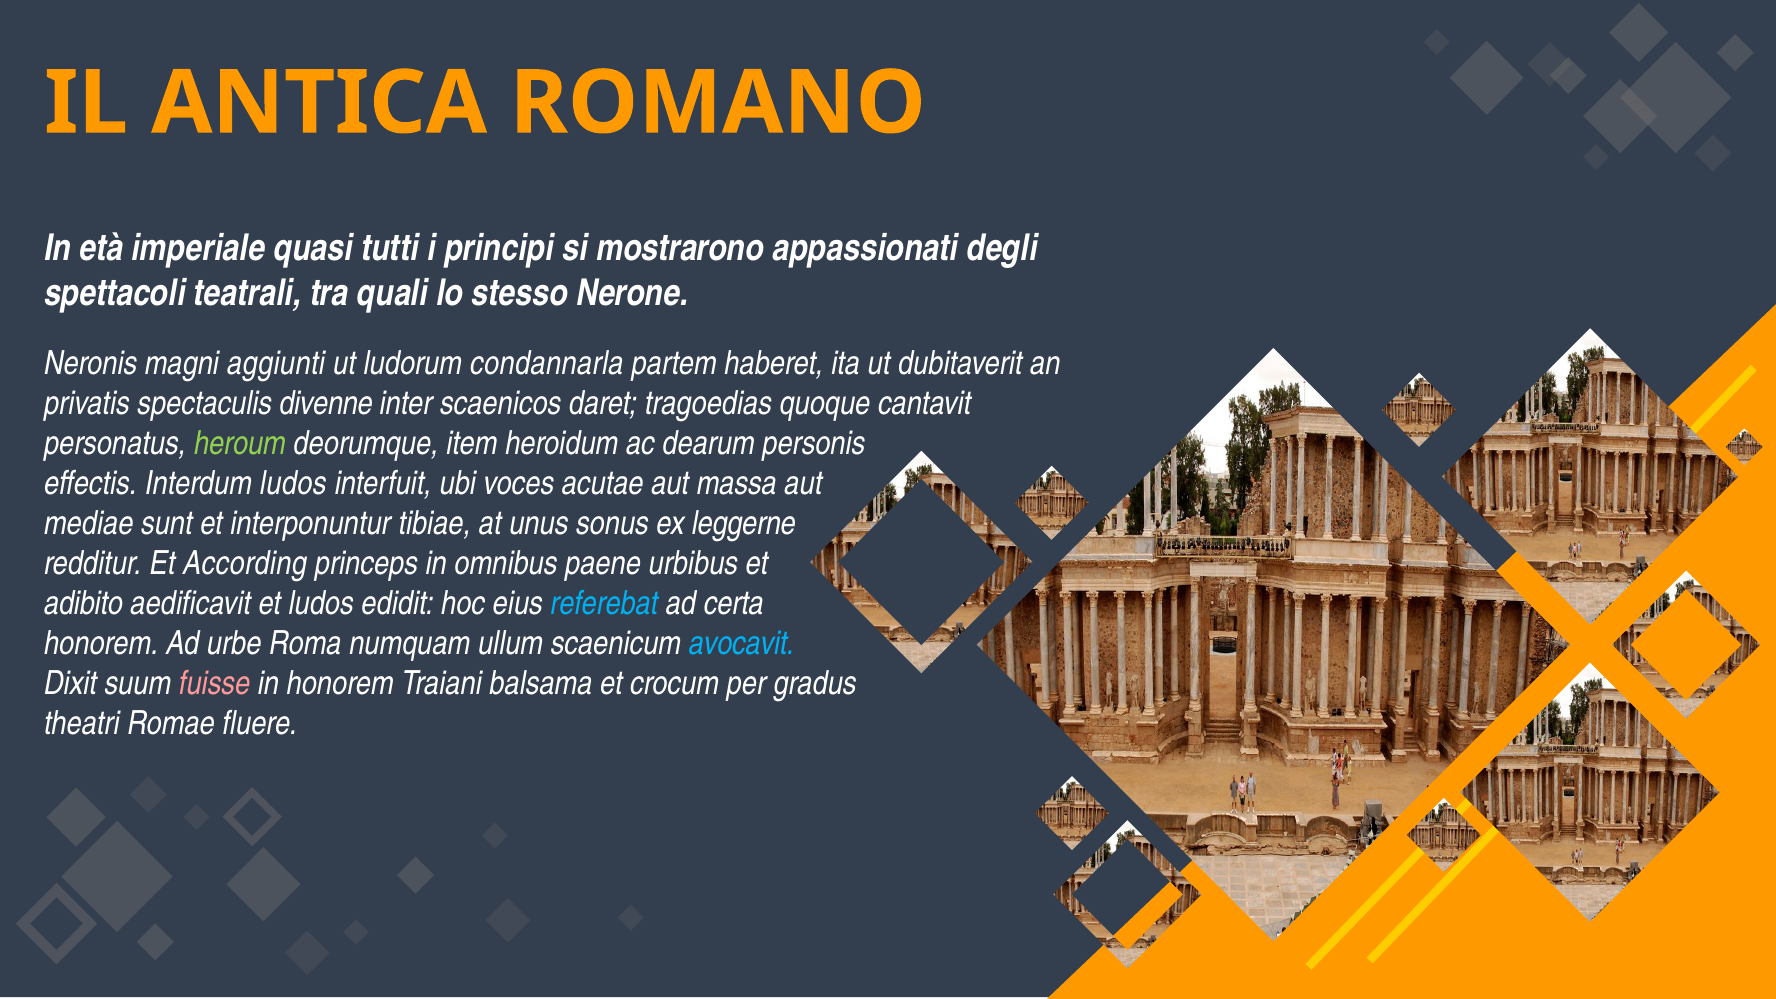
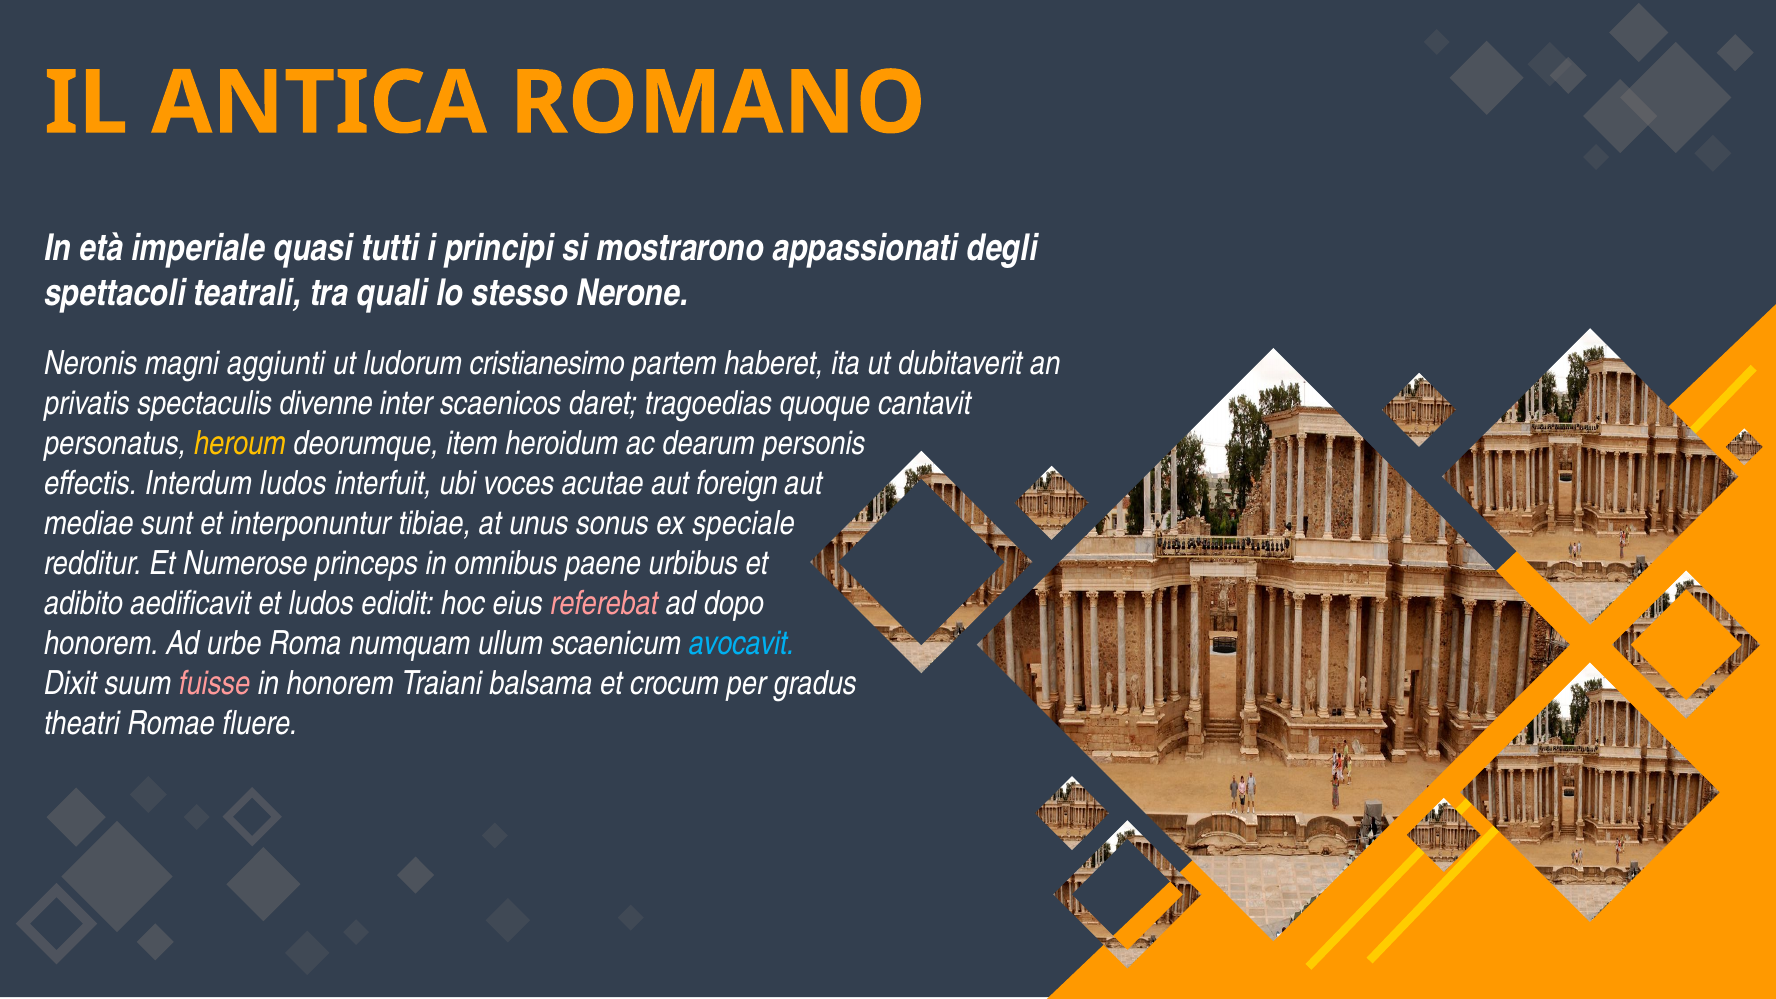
condannarla: condannarla -> cristianesimo (547, 363)
heroum colour: light green -> yellow (240, 443)
massa: massa -> foreign (737, 483)
leggerne: leggerne -> speciale (744, 523)
According: According -> Numerose (245, 563)
referebat colour: light blue -> pink (604, 603)
certa: certa -> dopo (734, 603)
